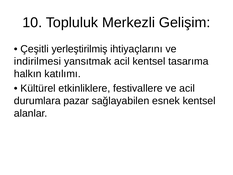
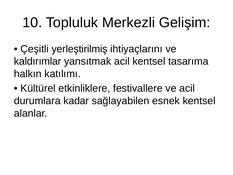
indirilmesi: indirilmesi -> kaldırımlar (38, 61)
pazar: pazar -> kadar (76, 101)
